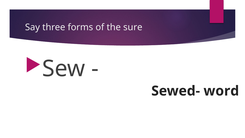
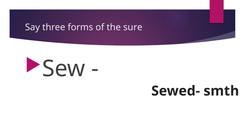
word: word -> smth (221, 91)
